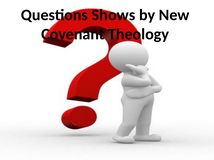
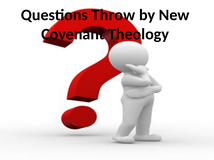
Shows: Shows -> Throw (113, 15)
